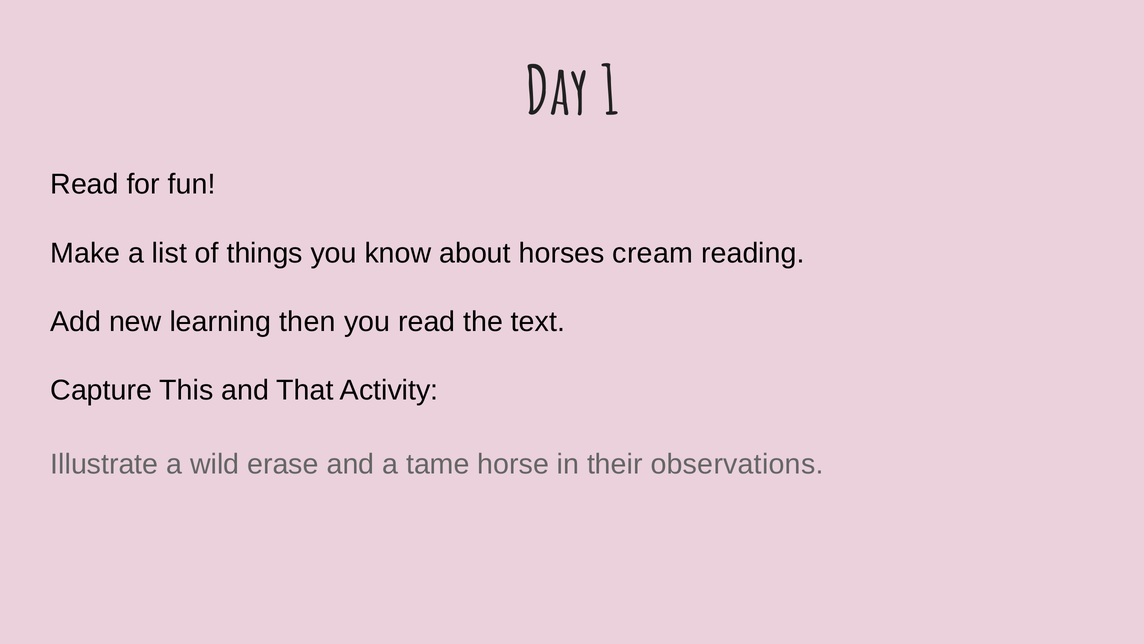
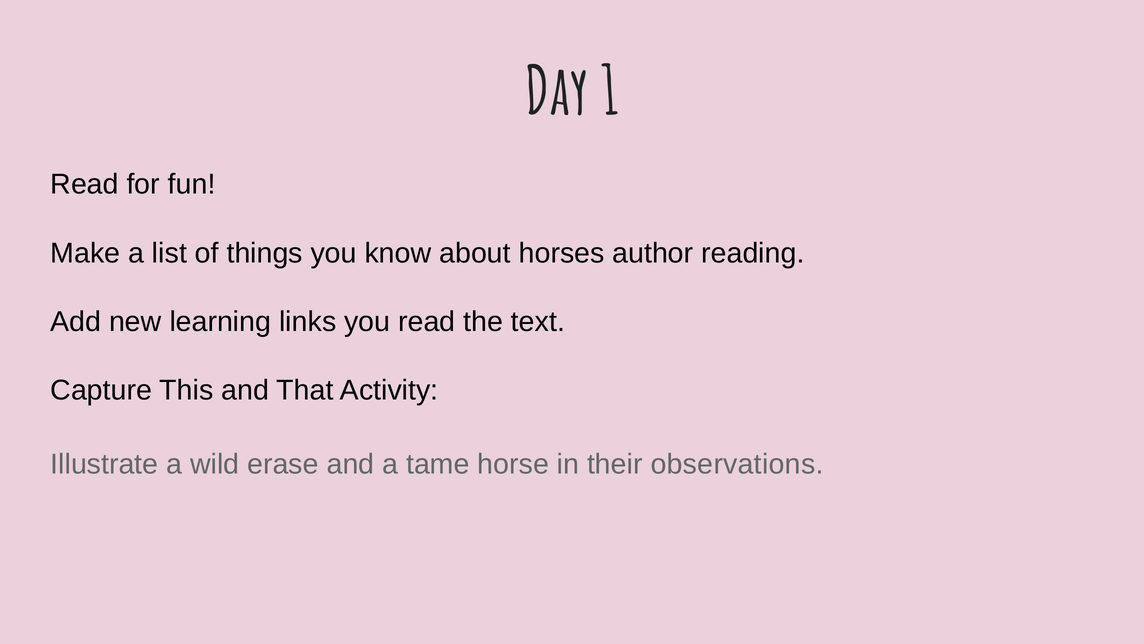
cream: cream -> author (653, 253)
then: then -> links (308, 322)
